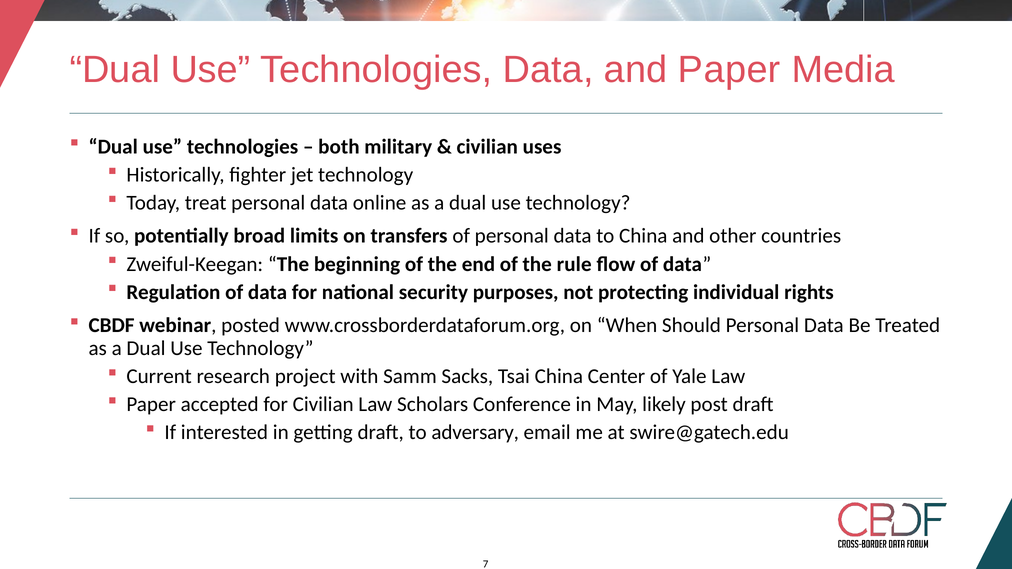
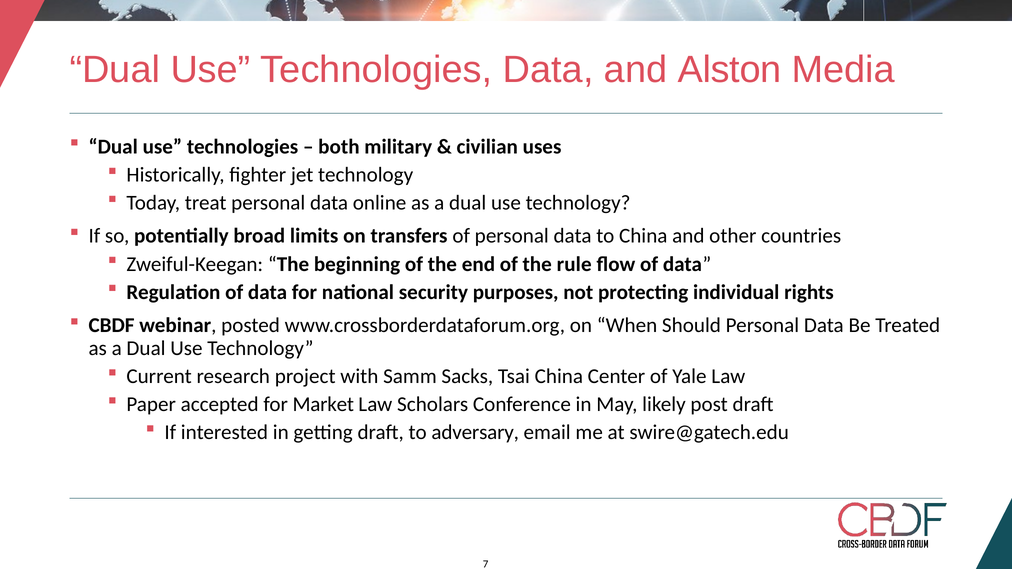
and Paper: Paper -> Alston (730, 70)
for Civilian: Civilian -> Market (323, 405)
